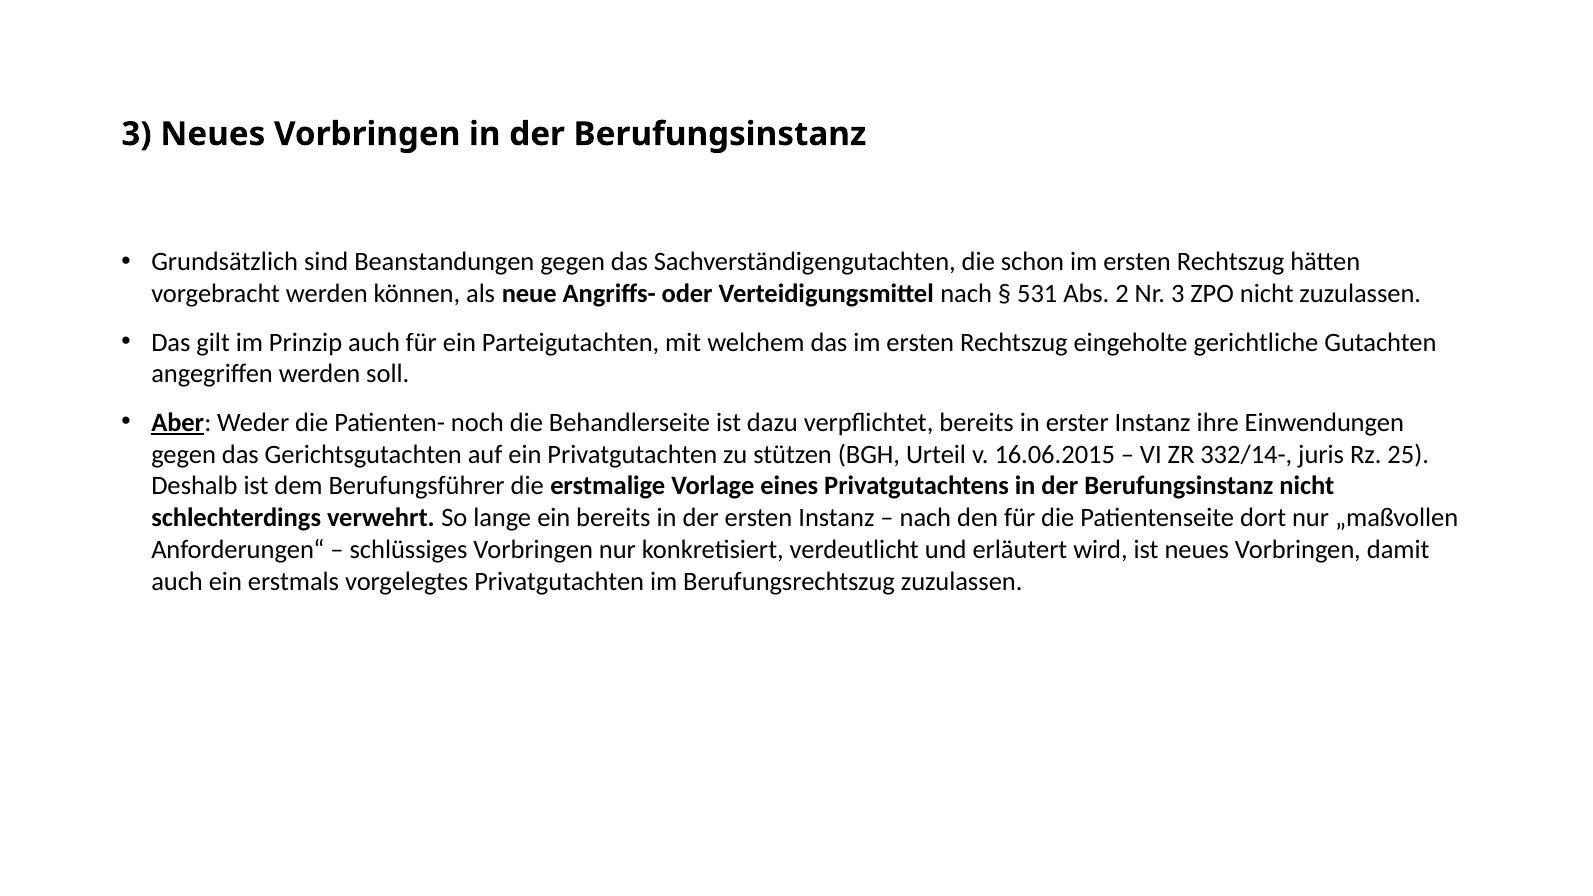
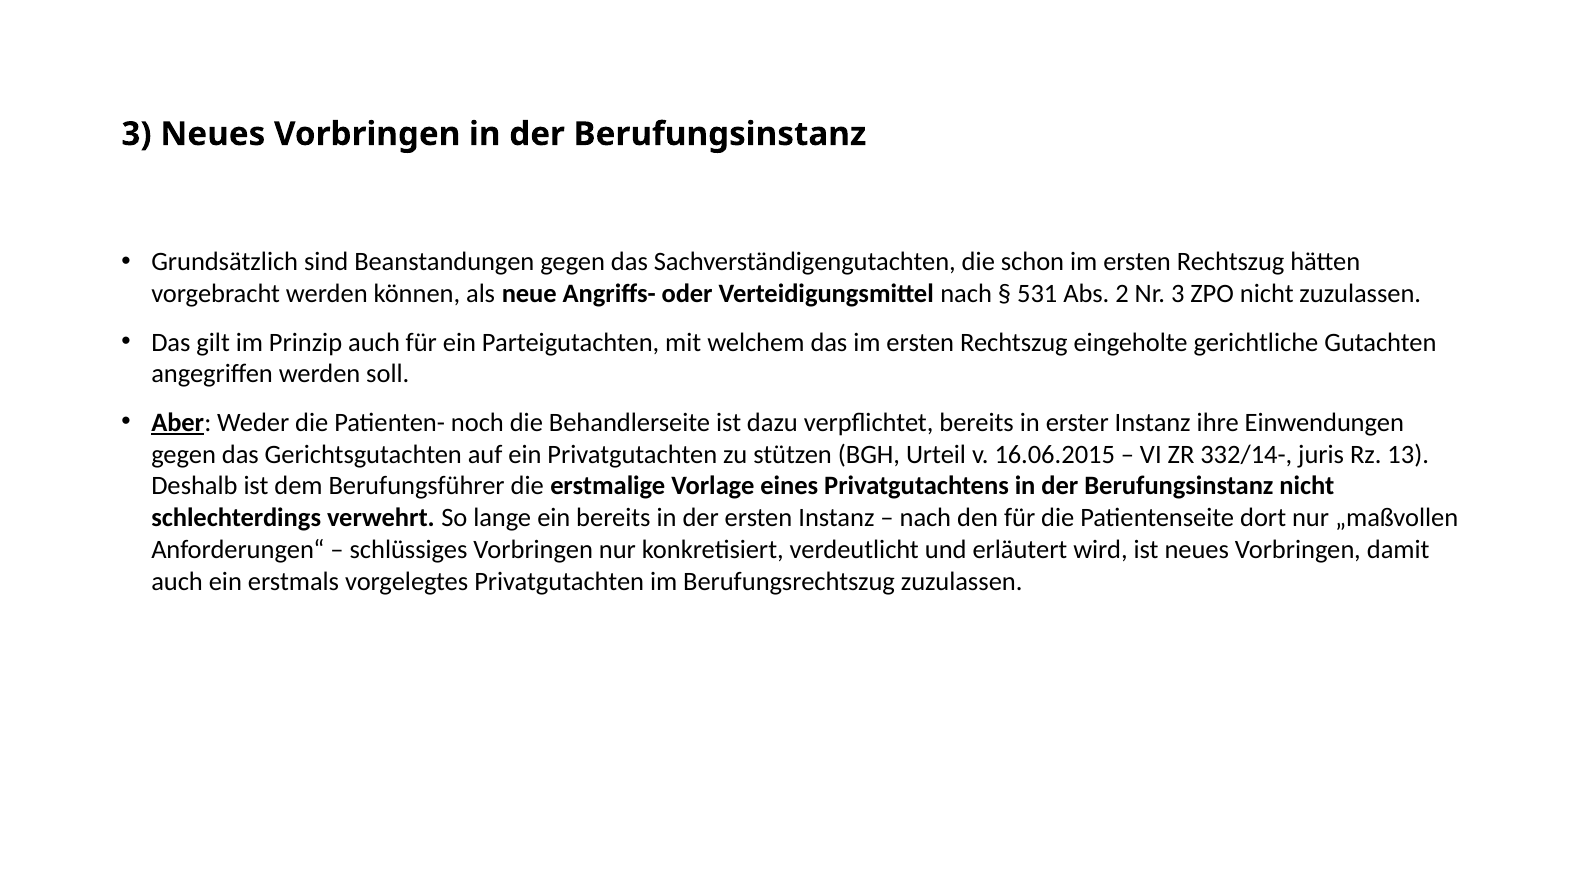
25: 25 -> 13 (1408, 454)
